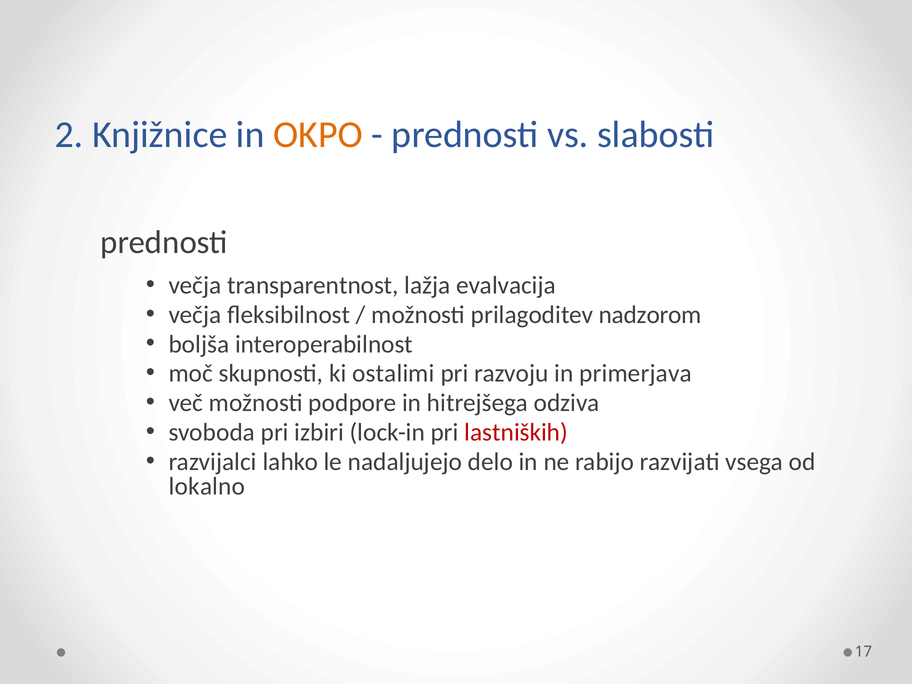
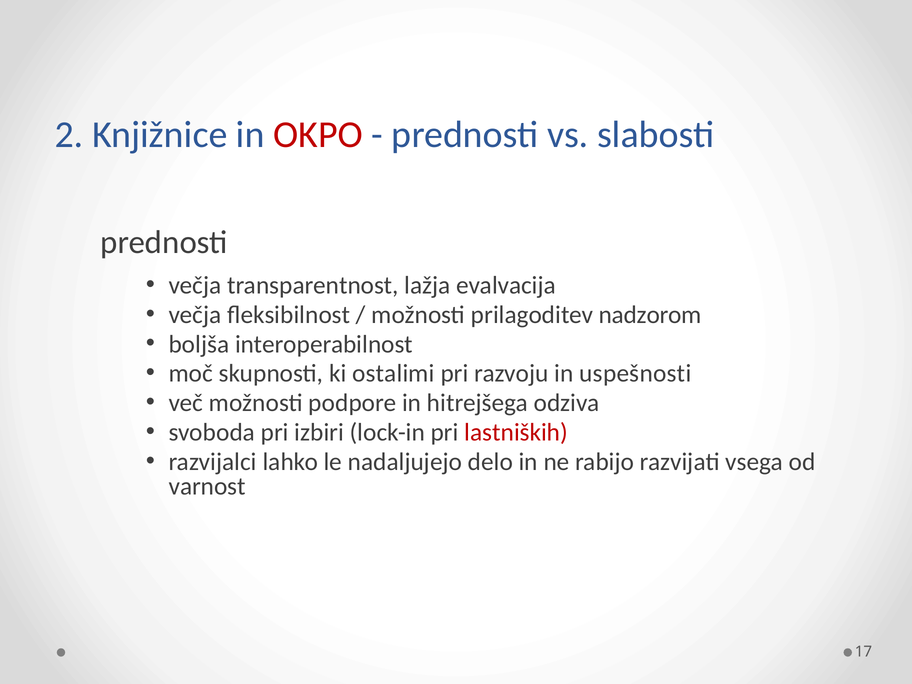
OKPO colour: orange -> red (318, 135)
primerjava: primerjava -> uspešnosti (635, 374)
lokalno: lokalno -> varnost (207, 486)
